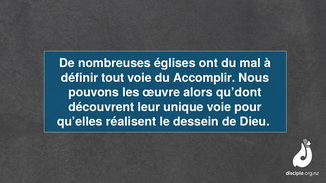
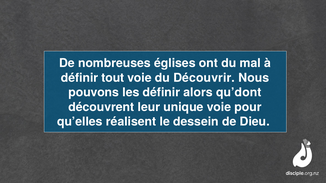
Accomplir: Accomplir -> Découvrir (204, 78)
les œuvre: œuvre -> définir (161, 93)
